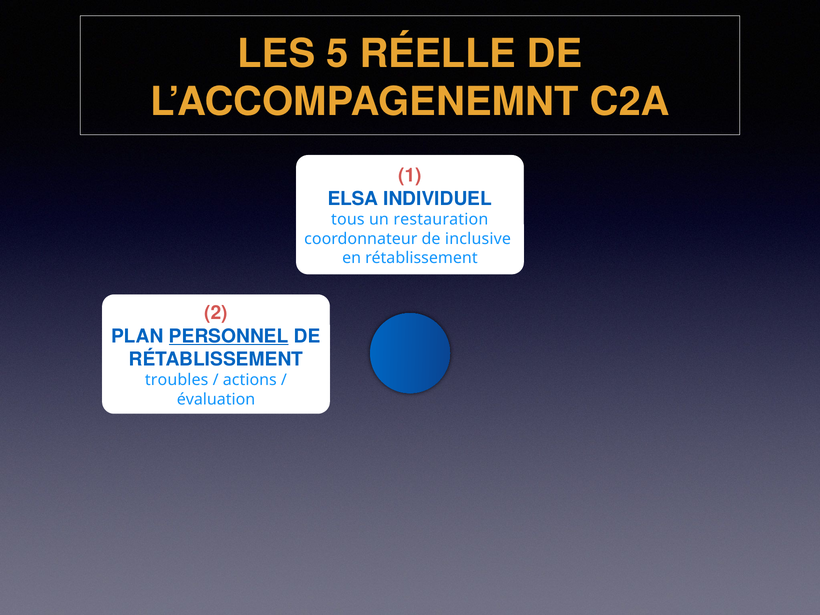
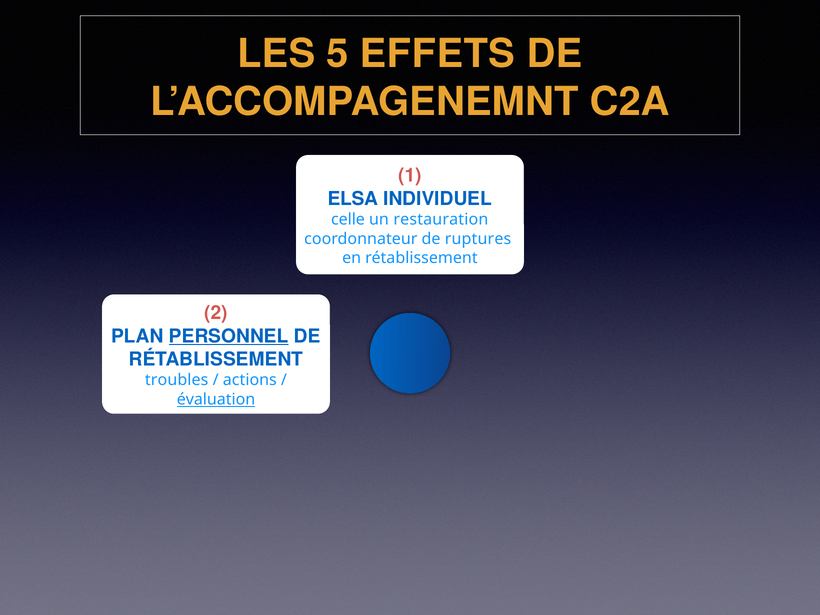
RÉELLE: RÉELLE -> EFFETS (437, 54)
tous: tous -> celle (348, 220)
inclusive: inclusive -> ruptures (478, 239)
évaluation underline: none -> present (216, 399)
